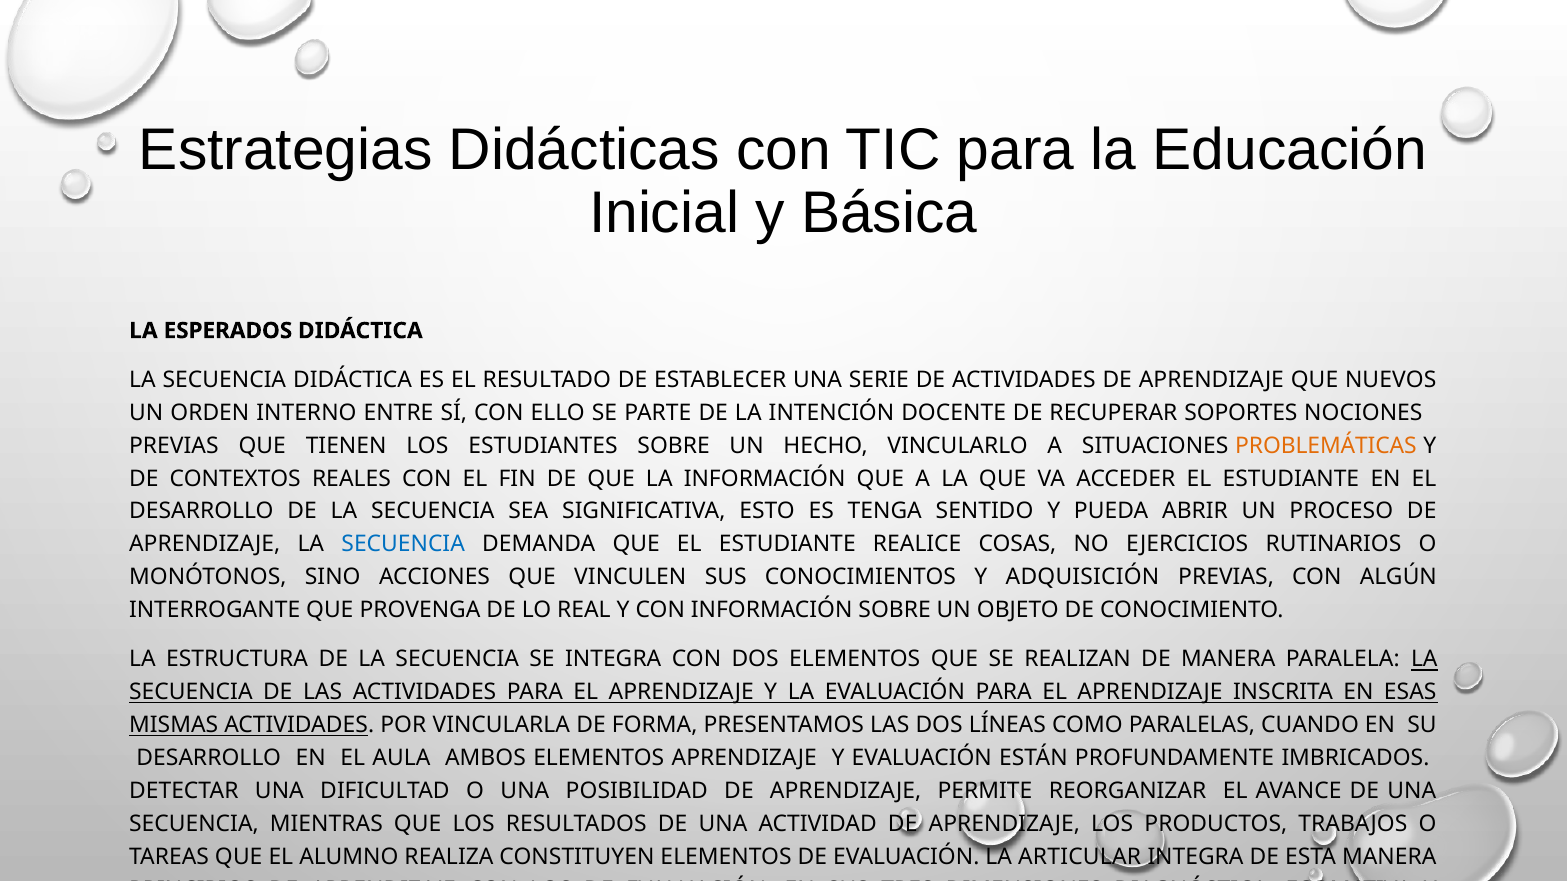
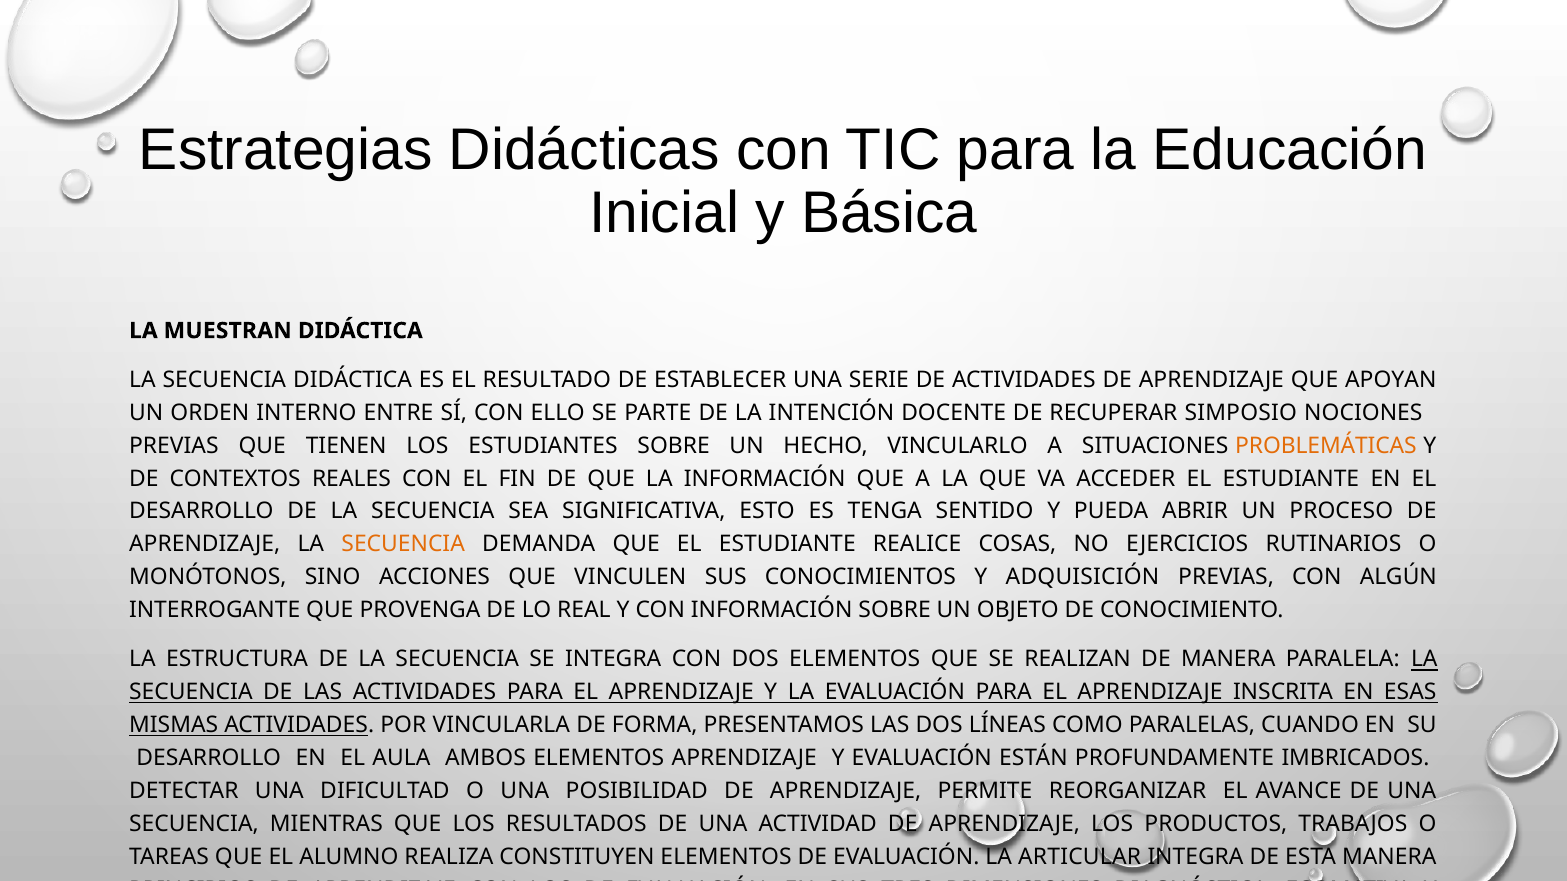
ESPERADOS: ESPERADOS -> MUESTRAN (228, 331)
NUEVOS: NUEVOS -> APOYAN (1391, 380)
SOPORTES: SOPORTES -> SIMPOSIO (1241, 413)
SECUENCIA colour: blue -> orange (403, 545)
